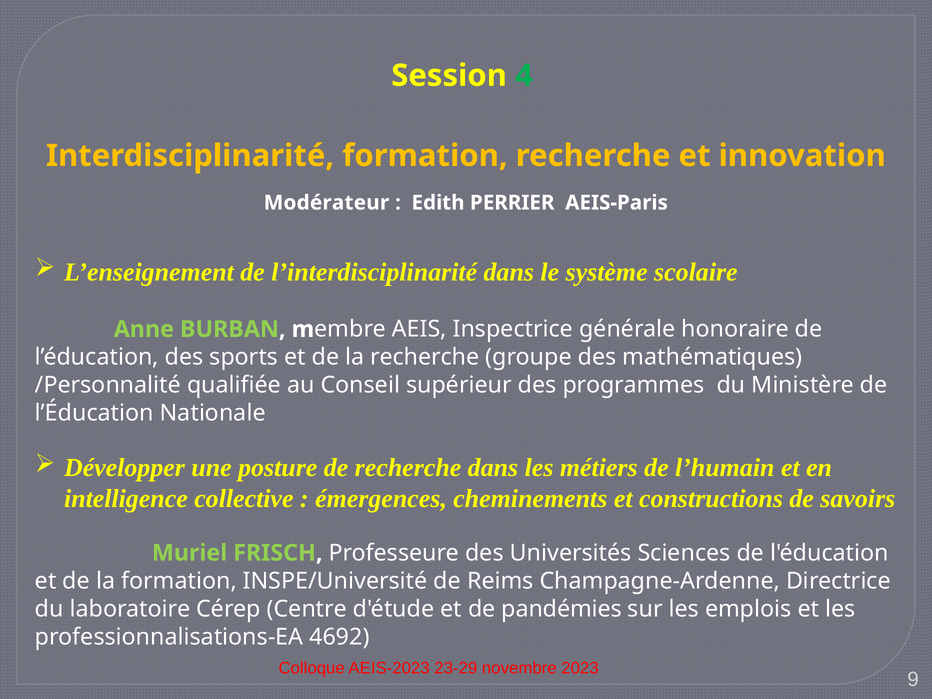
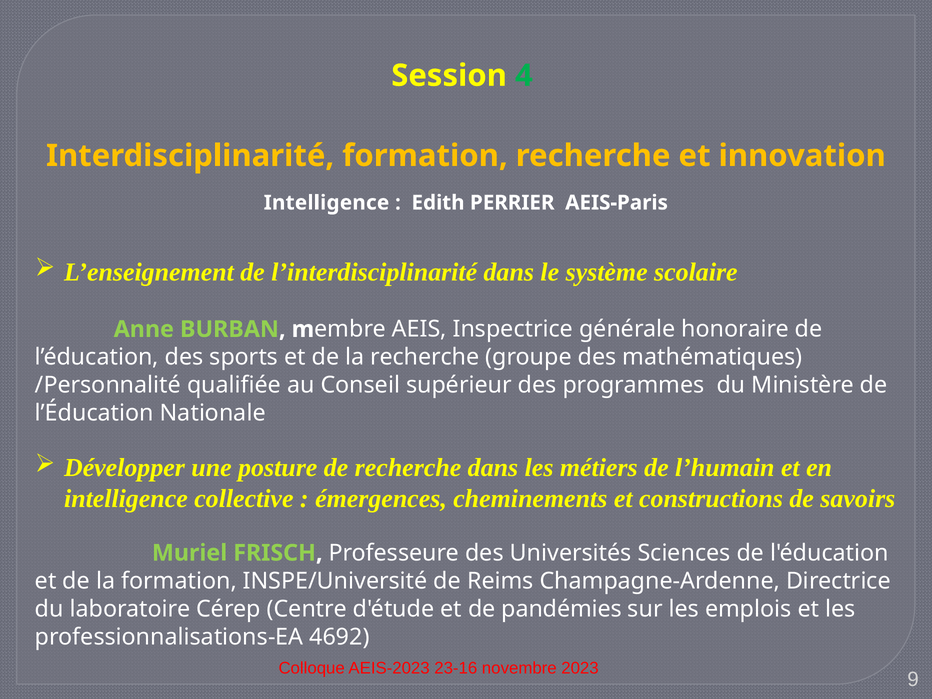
Modérateur: Modérateur -> Intelligence (326, 203)
23-29: 23-29 -> 23-16 (456, 668)
